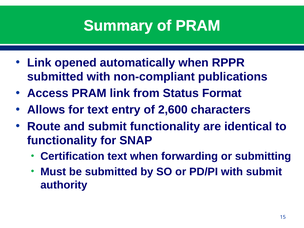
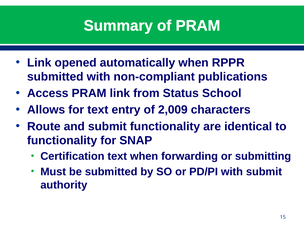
Format: Format -> School (222, 93)
2,600: 2,600 -> 2,009 (173, 110)
